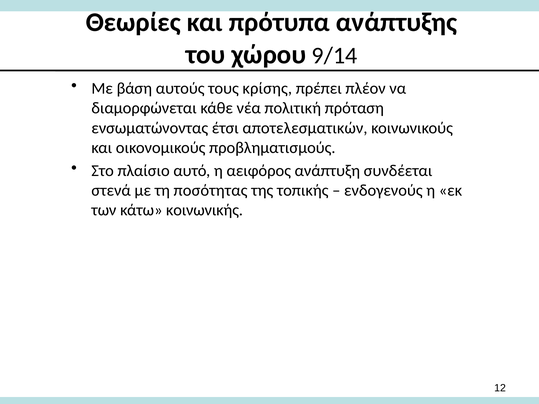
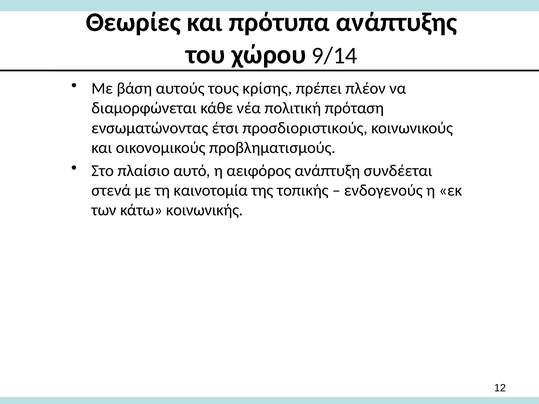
αποτελεσματικών: αποτελεσματικών -> προσδιοριστικούς (305, 128)
ποσότητας: ποσότητας -> καινοτομία (211, 191)
